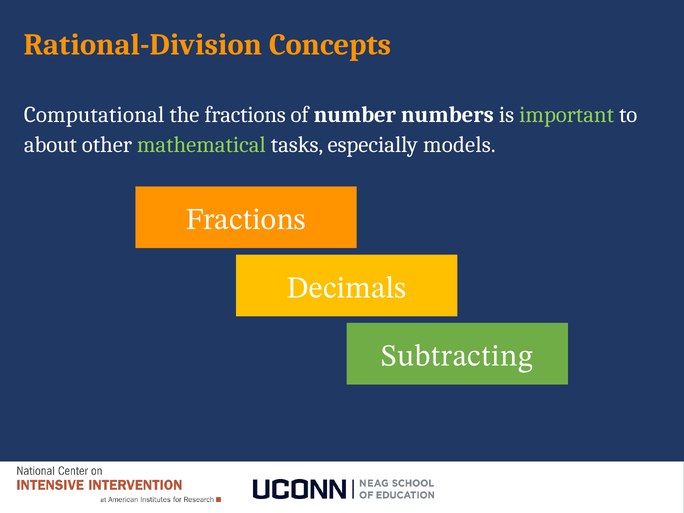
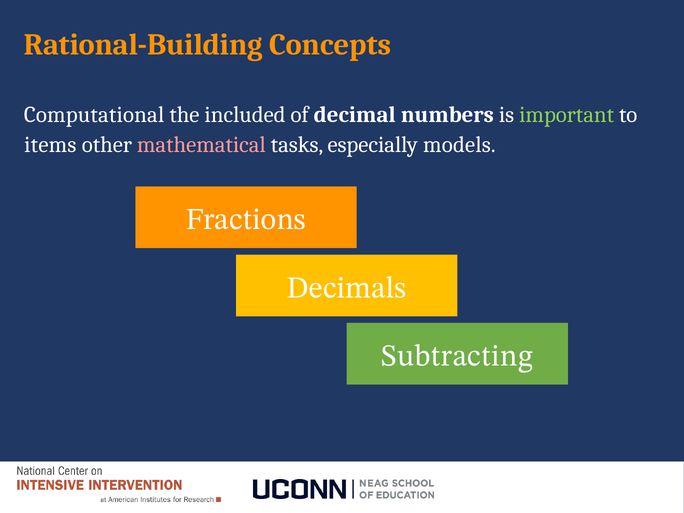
Rational-Division: Rational-Division -> Rational-Building (143, 45)
the fractions: fractions -> included (245, 115)
number: number -> decimal (355, 115)
about: about -> items (50, 145)
mathematical colour: light green -> pink (201, 145)
